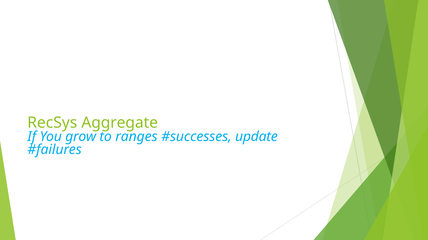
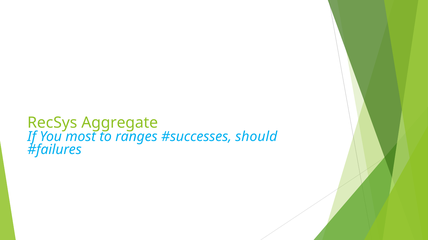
grow: grow -> most (81, 137)
update: update -> should (256, 137)
